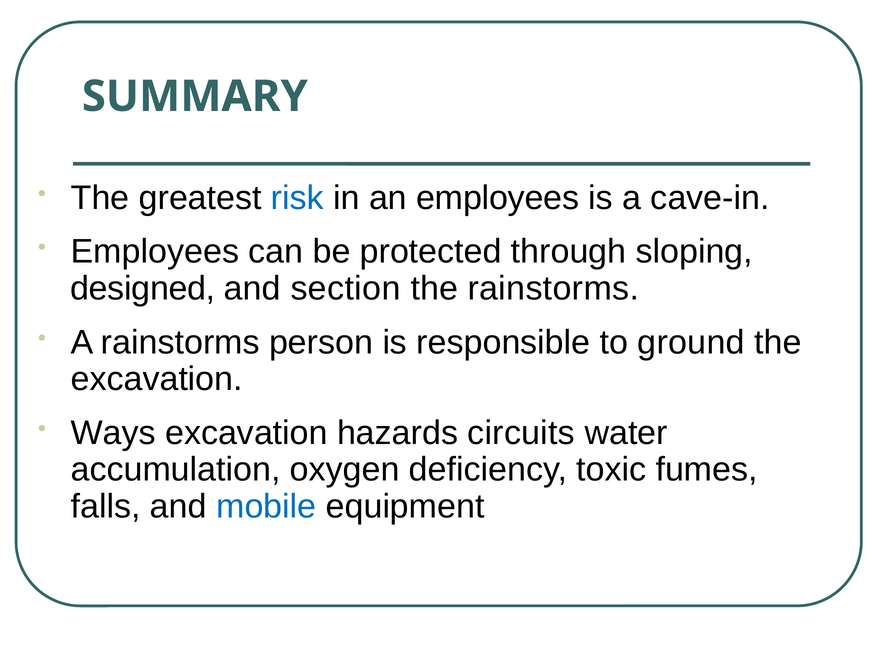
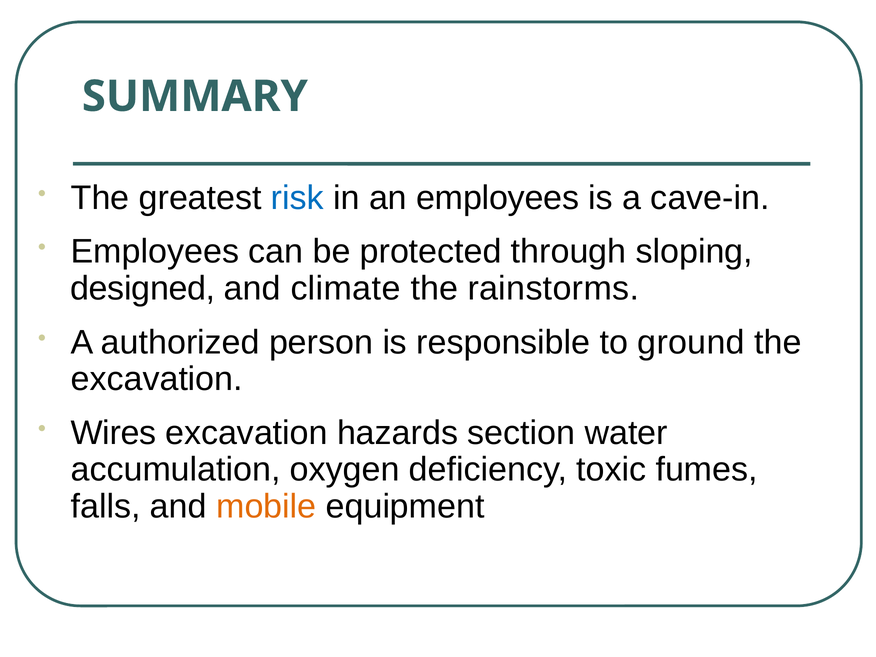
section: section -> climate (346, 288)
A rainstorms: rainstorms -> authorized (180, 342)
Ways: Ways -> Wires (114, 433)
circuits: circuits -> section (521, 433)
mobile colour: blue -> orange (266, 506)
